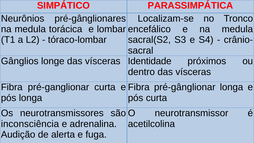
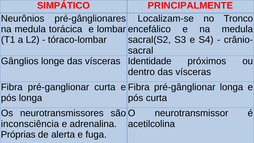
PARASSIMPÁTICA: PARASSIMPÁTICA -> PRINCIPALMENTE (190, 5)
Audição: Audição -> Próprias (18, 134)
